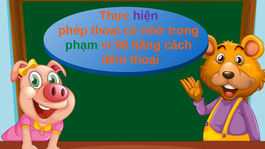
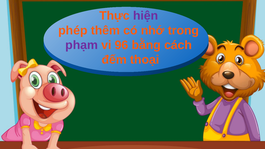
phép thoại: thoại -> thêm (105, 30)
phạm colour: green -> purple (82, 45)
98: 98 -> 96 (122, 45)
